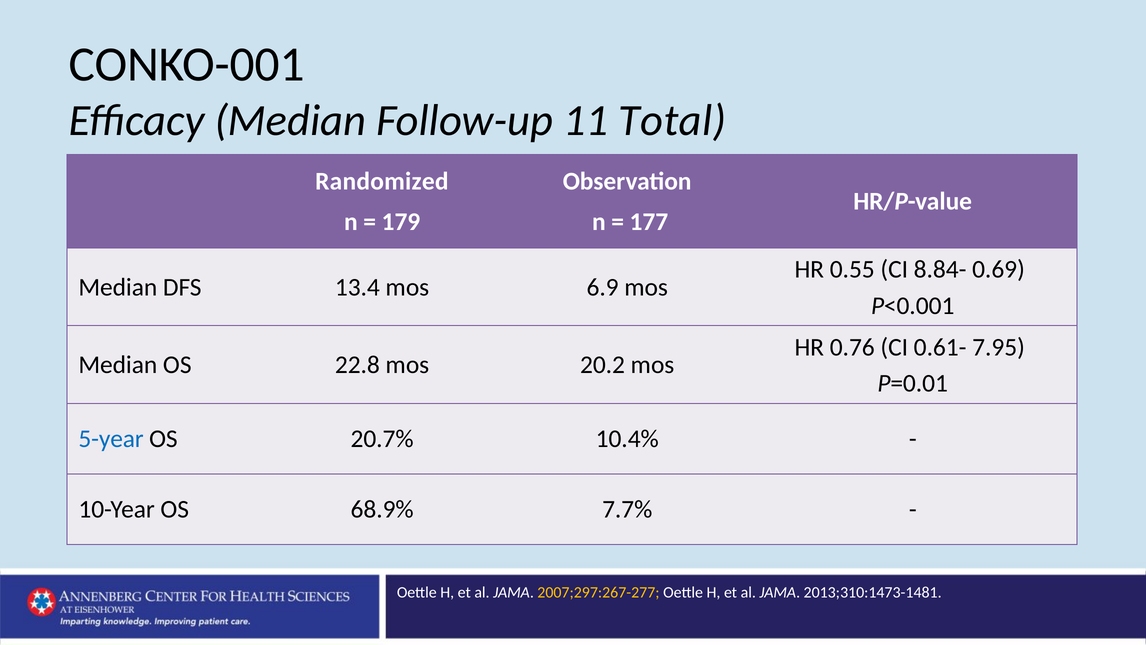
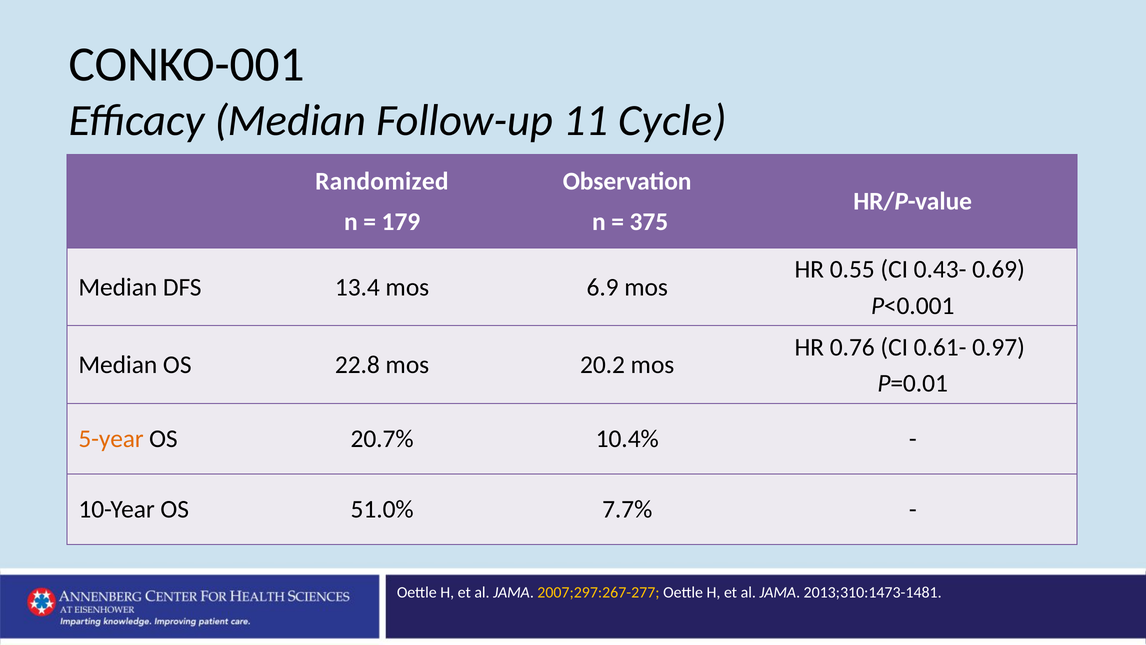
Total: Total -> Cycle (672, 121)
177: 177 -> 375 (649, 222)
8.84-: 8.84- -> 0.43- (940, 269)
7.95: 7.95 -> 0.97 (999, 347)
5-year colour: blue -> orange (111, 439)
68.9%: 68.9% -> 51.0% (382, 509)
